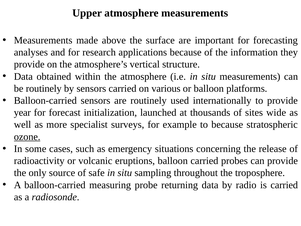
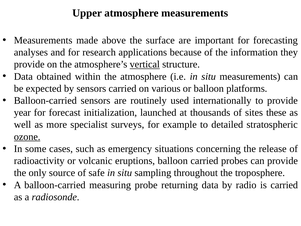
vertical underline: none -> present (145, 64)
be routinely: routinely -> expected (44, 88)
wide: wide -> these (276, 113)
to because: because -> detailed (227, 125)
